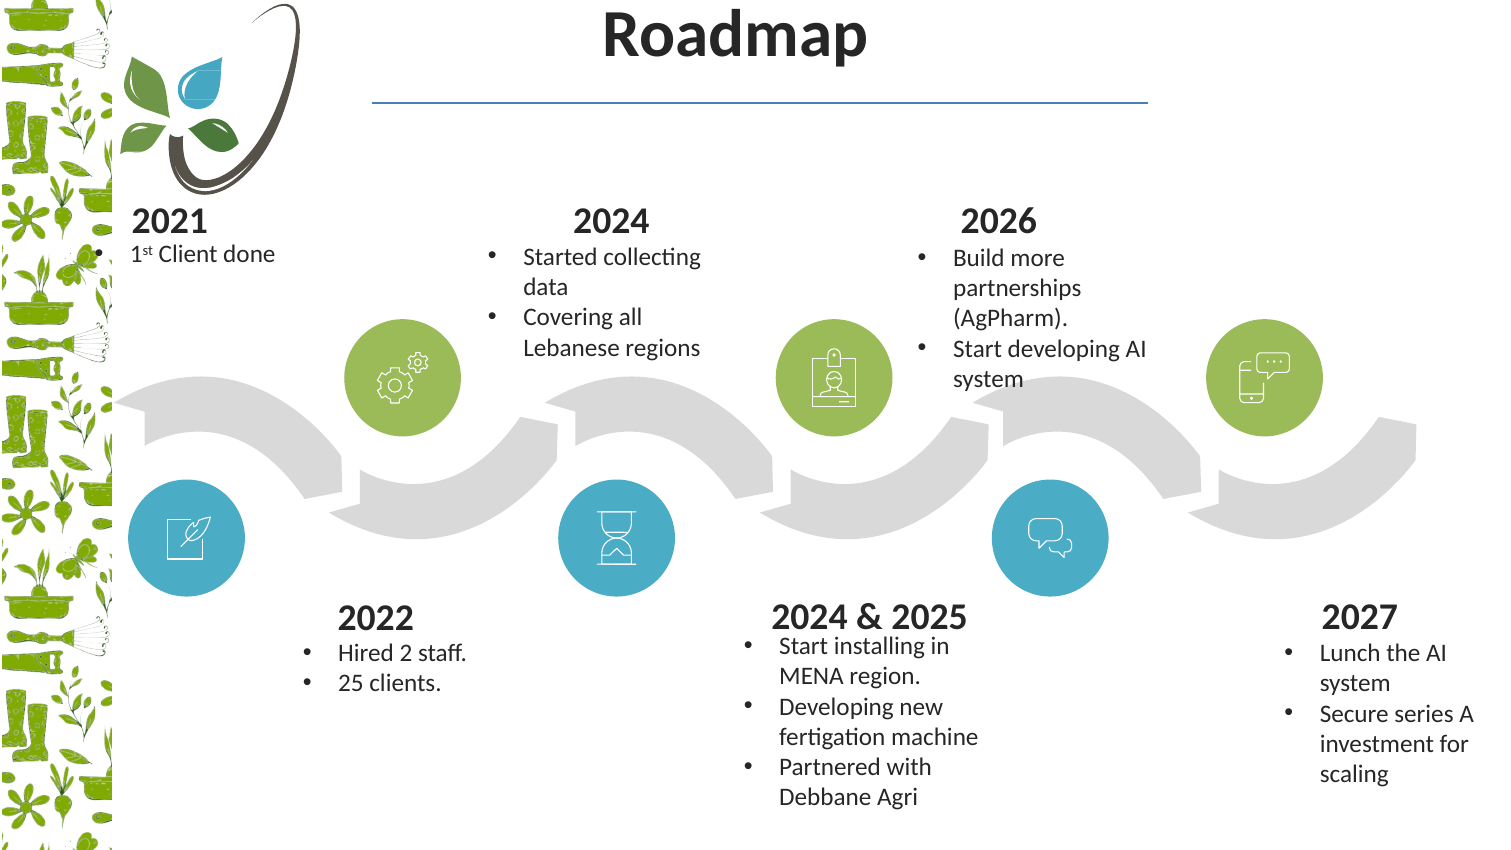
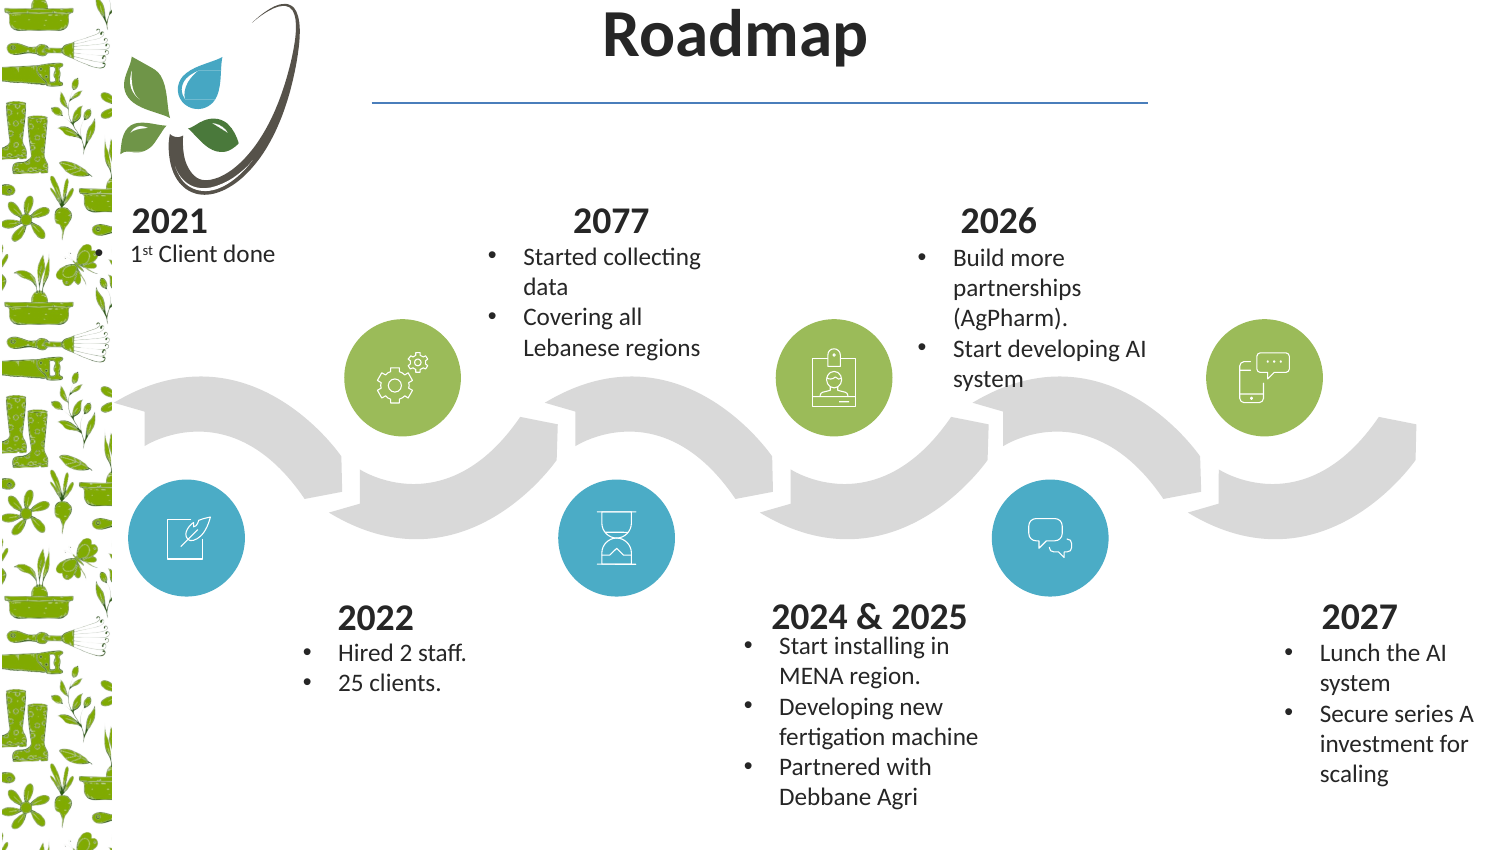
2024: 2024 -> 2077 (611, 221)
